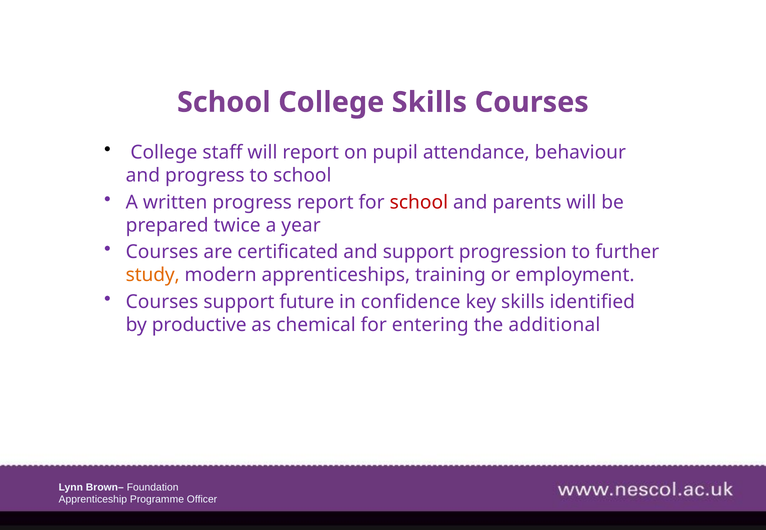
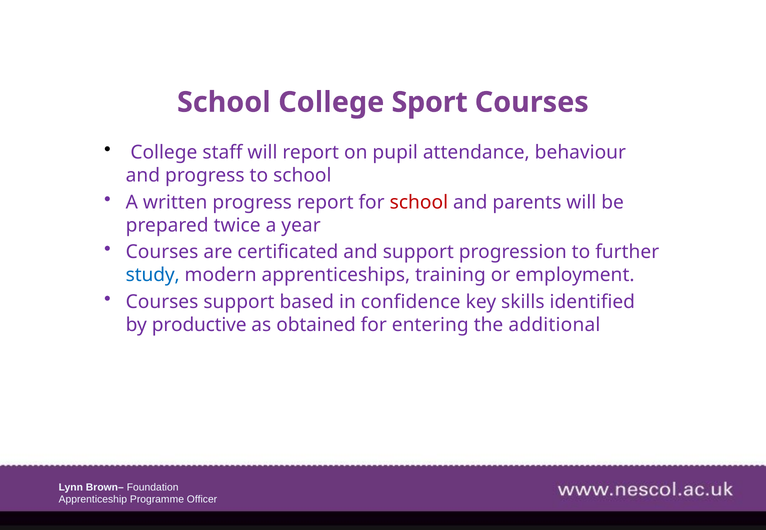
College Skills: Skills -> Sport (430, 102)
study colour: orange -> blue (153, 275)
future: future -> based (307, 302)
chemical: chemical -> obtained (316, 325)
